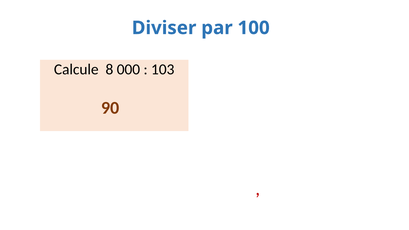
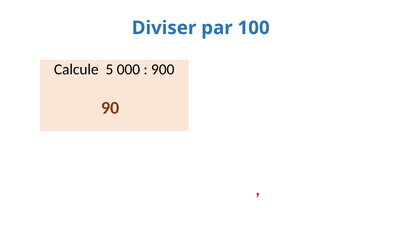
8: 8 -> 5 (109, 70)
103: 103 -> 900 (163, 70)
